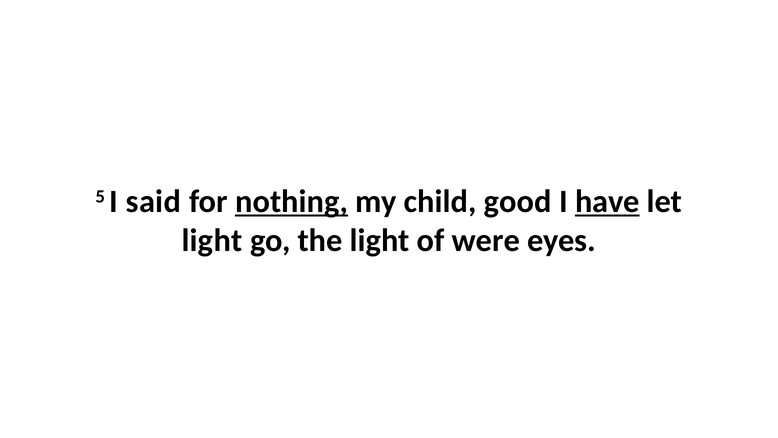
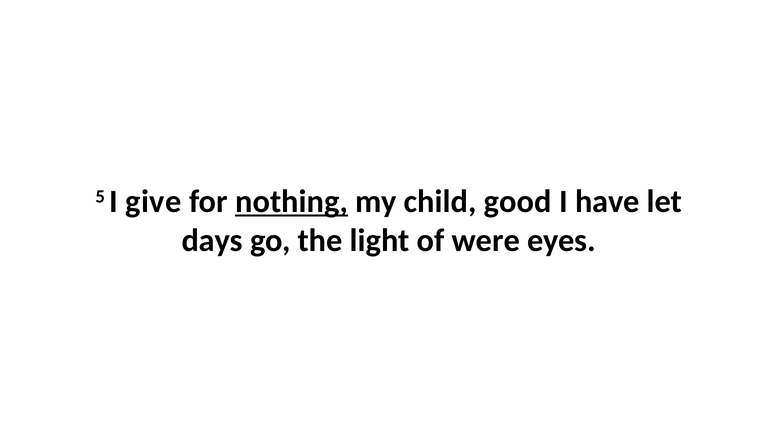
said: said -> give (153, 202)
have underline: present -> none (607, 202)
light: light -> days (212, 241)
